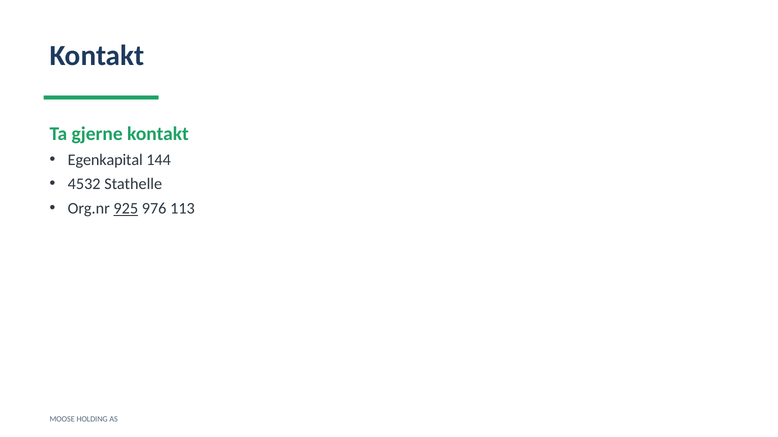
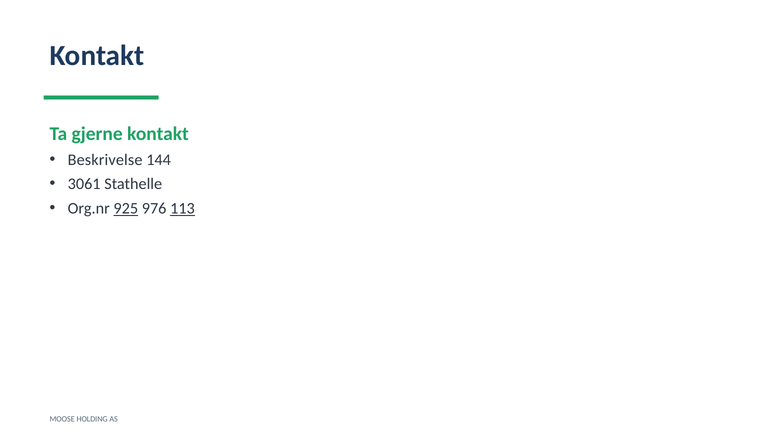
Egenkapital: Egenkapital -> Beskrivelse (105, 160)
4532: 4532 -> 3061 (84, 184)
113 underline: none -> present (182, 209)
